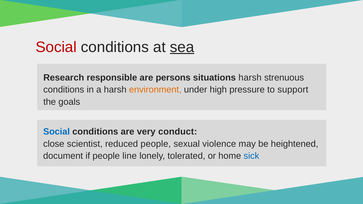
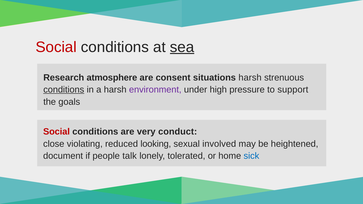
responsible: responsible -> atmosphere (112, 78)
persons: persons -> consent (173, 78)
conditions underline: none -> present (64, 90)
environment colour: orange -> purple (155, 90)
Social colour: blue -> red (56, 132)
scientist: scientist -> violating (85, 144)
reduced people: people -> looking (156, 144)
violence: violence -> involved (219, 144)
line: line -> talk (130, 156)
